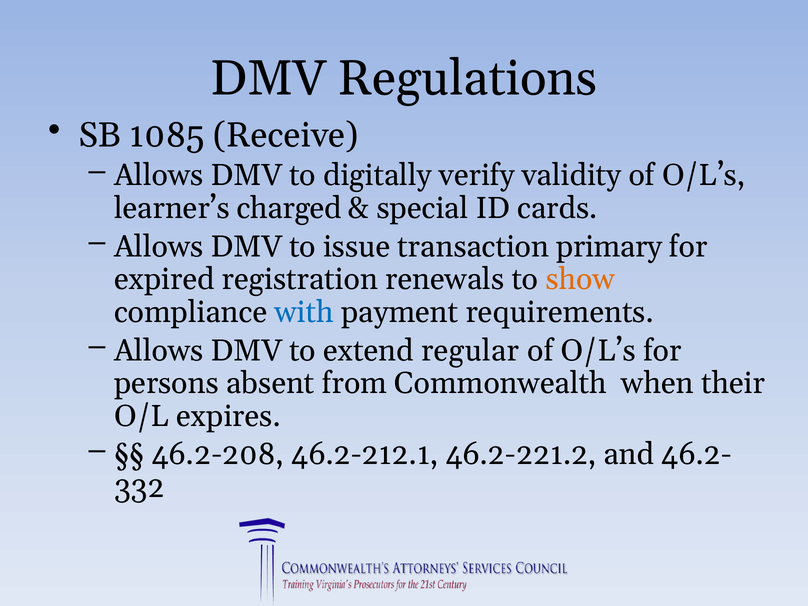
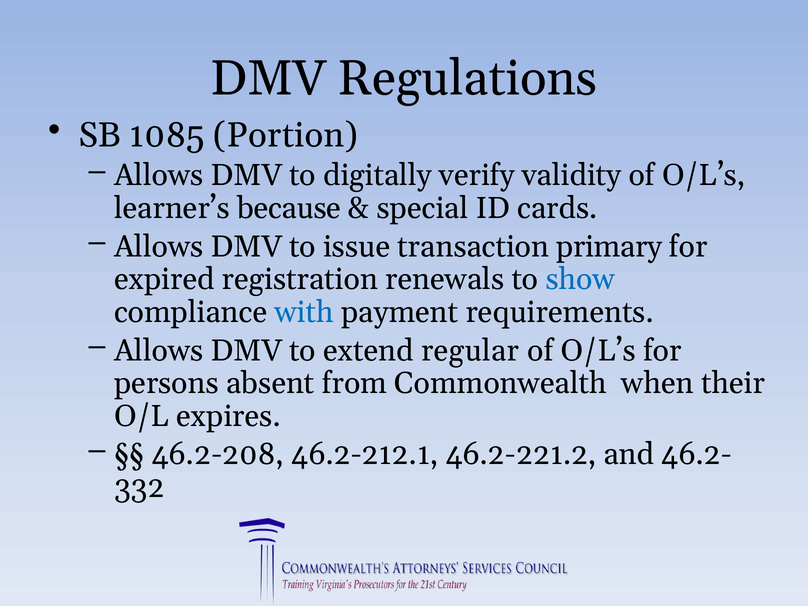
Receive: Receive -> Portion (286, 135)
charged: charged -> because (289, 208)
show colour: orange -> blue (580, 279)
